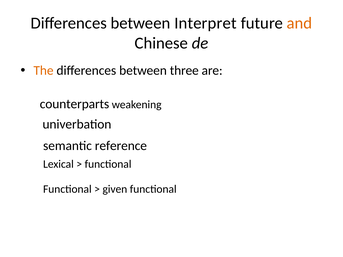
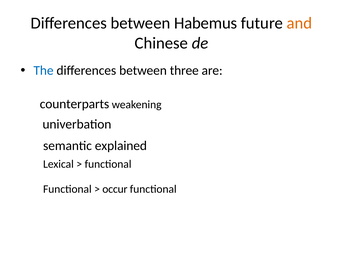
Interpret: Interpret -> Habemus (206, 23)
The colour: orange -> blue (43, 71)
reference: reference -> explained (121, 146)
given: given -> occur (115, 189)
